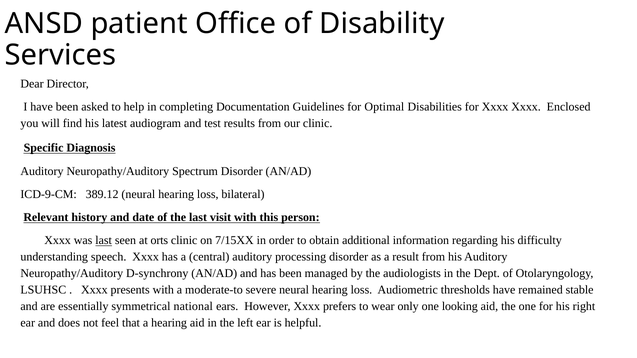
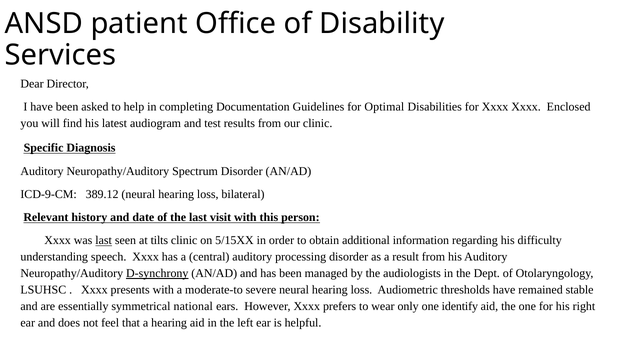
orts: orts -> tilts (159, 241)
7/15XX: 7/15XX -> 5/15XX (234, 241)
D-synchrony underline: none -> present (157, 274)
looking: looking -> identify (460, 307)
